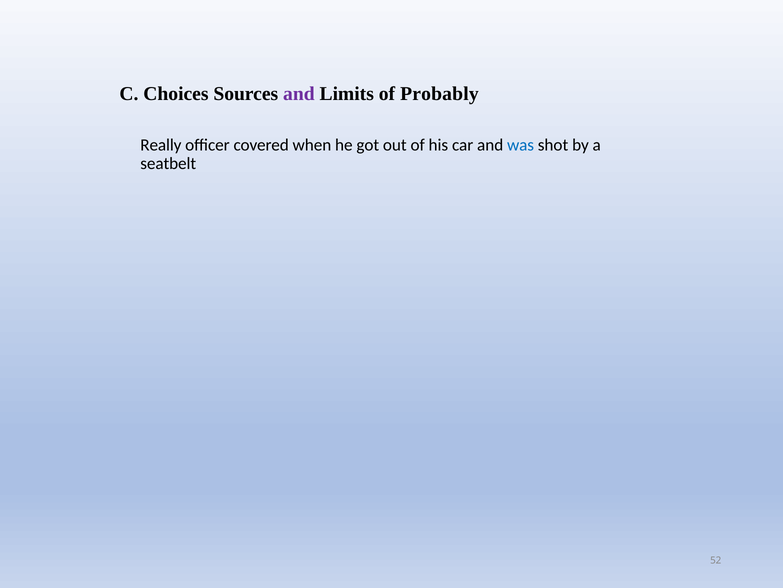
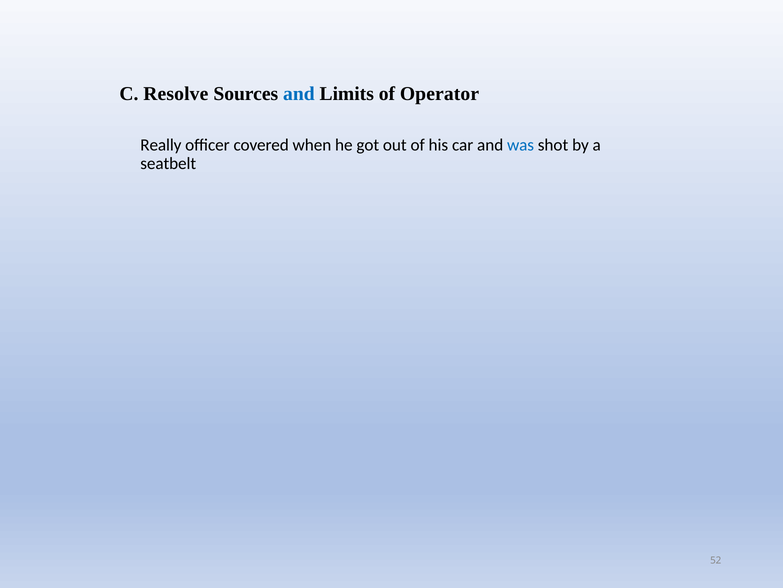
Choices: Choices -> Resolve (176, 94)
and colour: purple -> blue (299, 94)
Probably: Probably -> Operator (439, 94)
